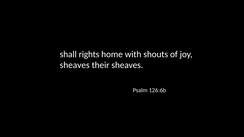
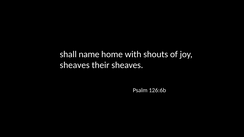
rights: rights -> name (89, 54)
